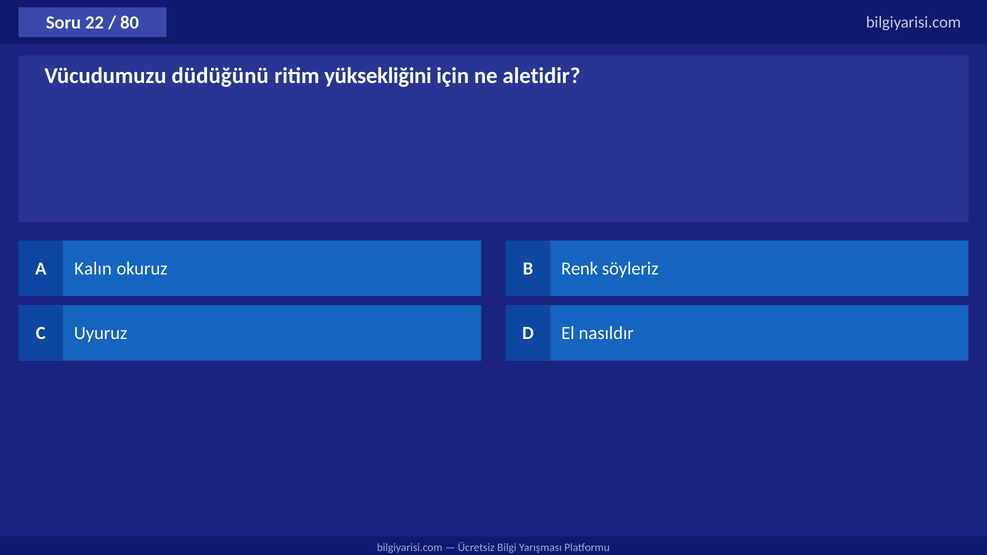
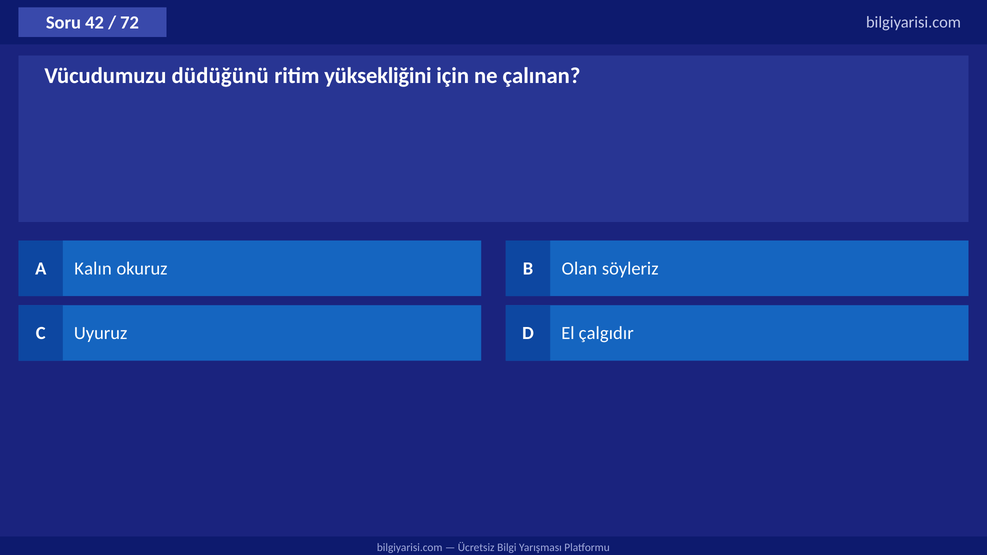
22: 22 -> 42 (95, 23)
80: 80 -> 72 (130, 23)
aletidir: aletidir -> çalınan (541, 76)
Renk: Renk -> Olan (579, 269)
nasıldır: nasıldır -> çalgıdır (606, 333)
